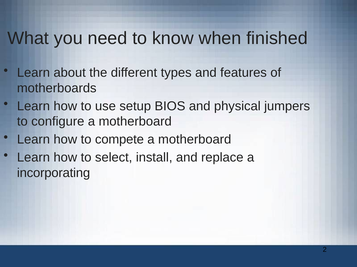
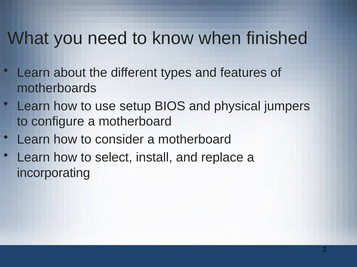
compete: compete -> consider (119, 140)
